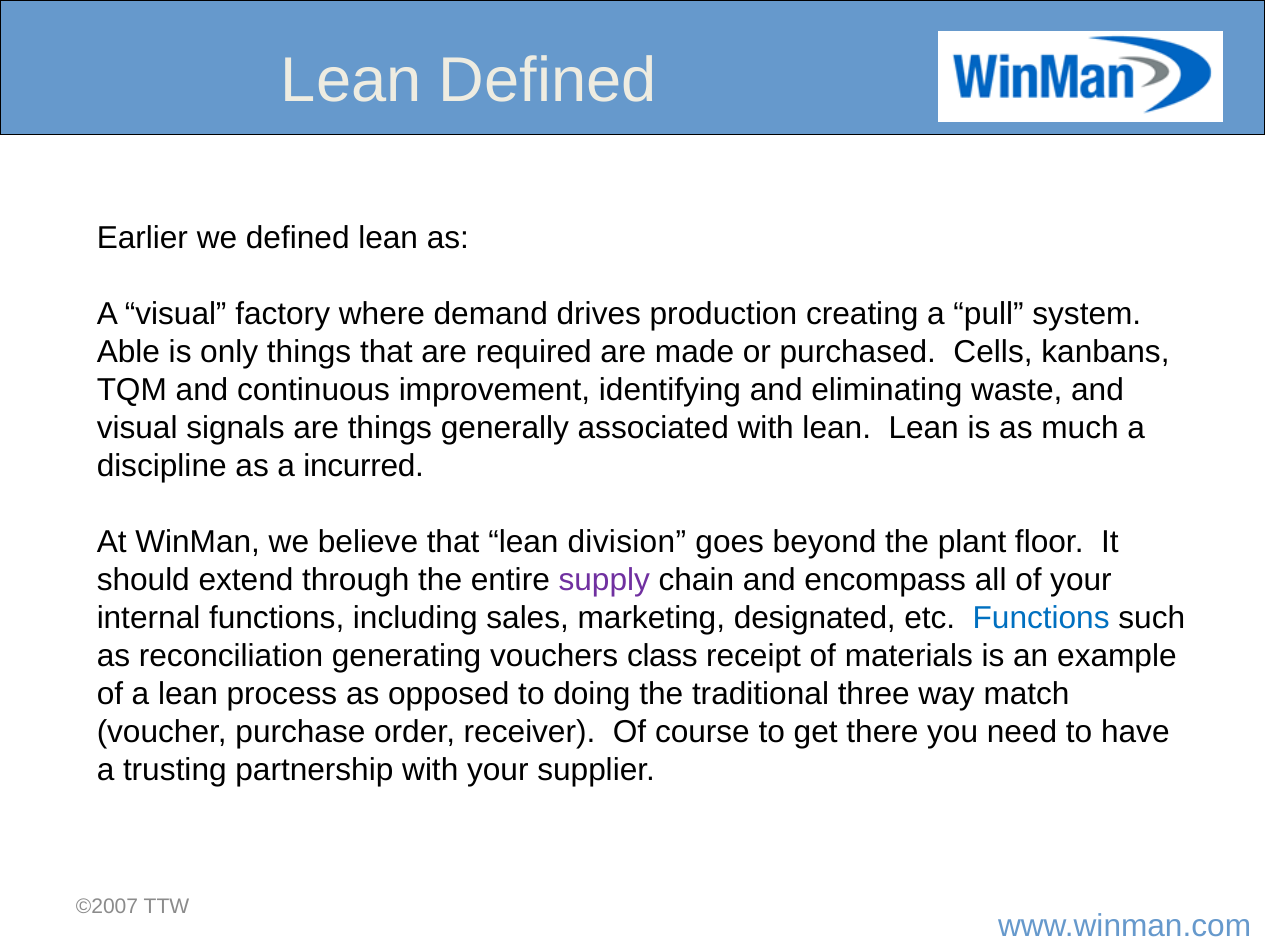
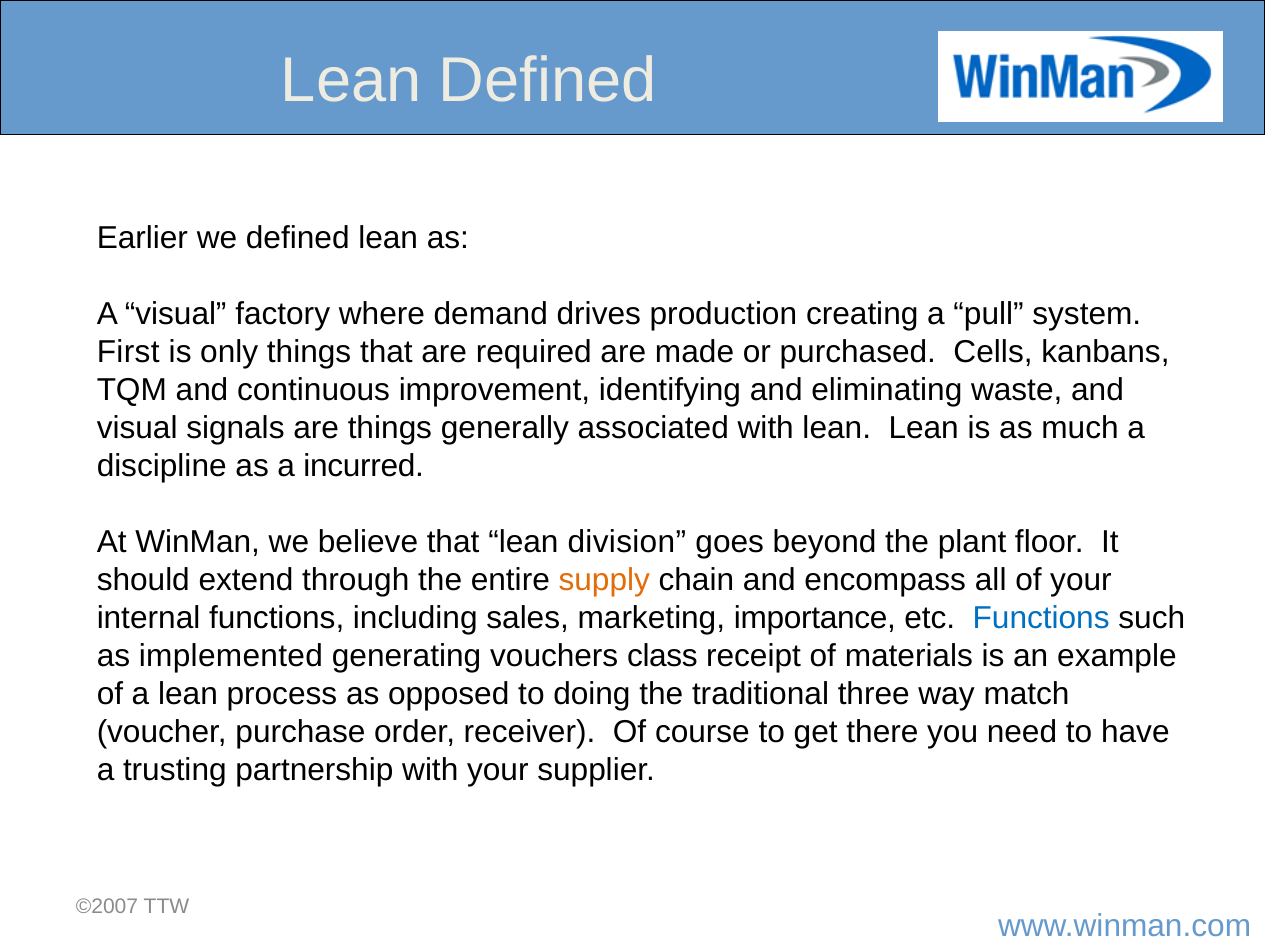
Able: Able -> First (128, 352)
supply colour: purple -> orange (604, 580)
designated: designated -> importance (815, 618)
reconciliation: reconciliation -> implemented (231, 656)
